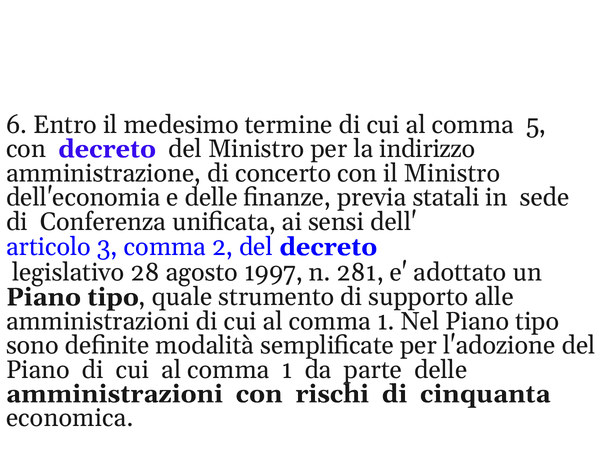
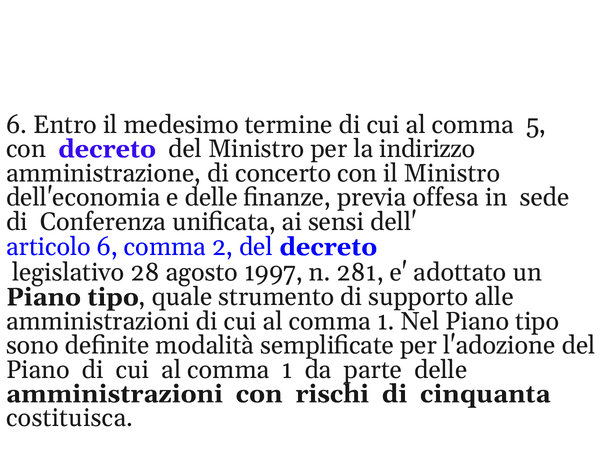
statali: statali -> offesa (446, 197)
3: 3 -> 6 (107, 247)
economica: economica -> costituisca (70, 418)
